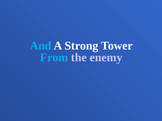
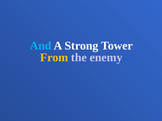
From colour: light blue -> yellow (54, 58)
